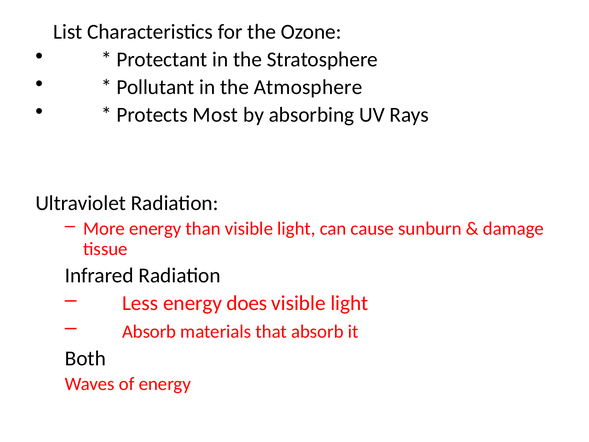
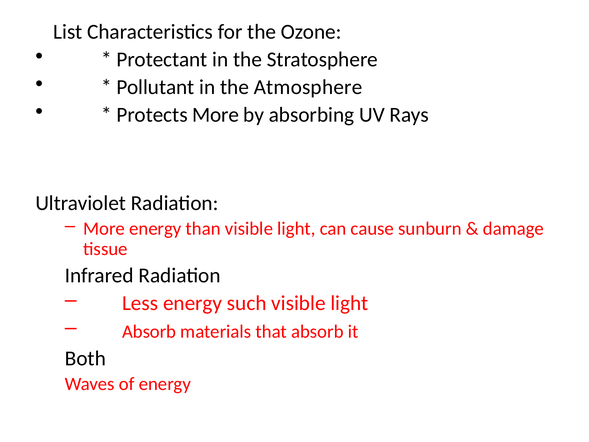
Protects Most: Most -> More (216, 115)
does: does -> such (247, 303)
